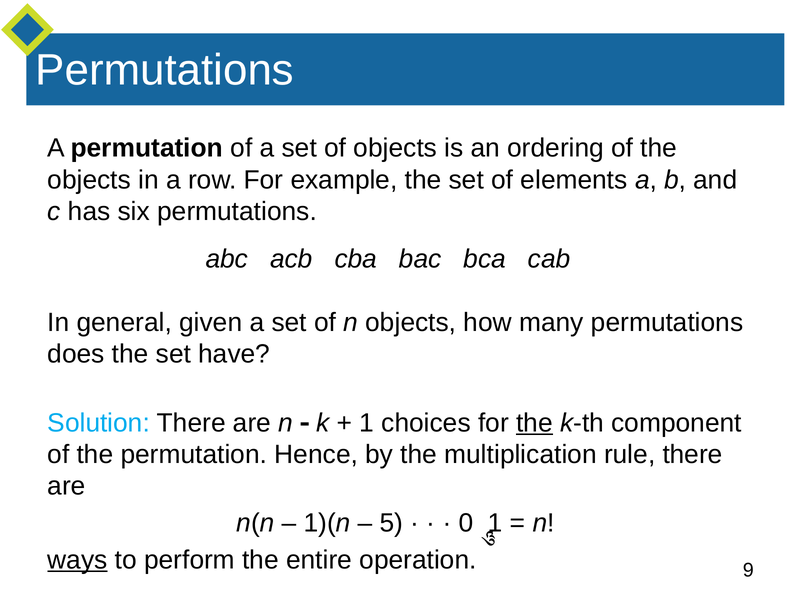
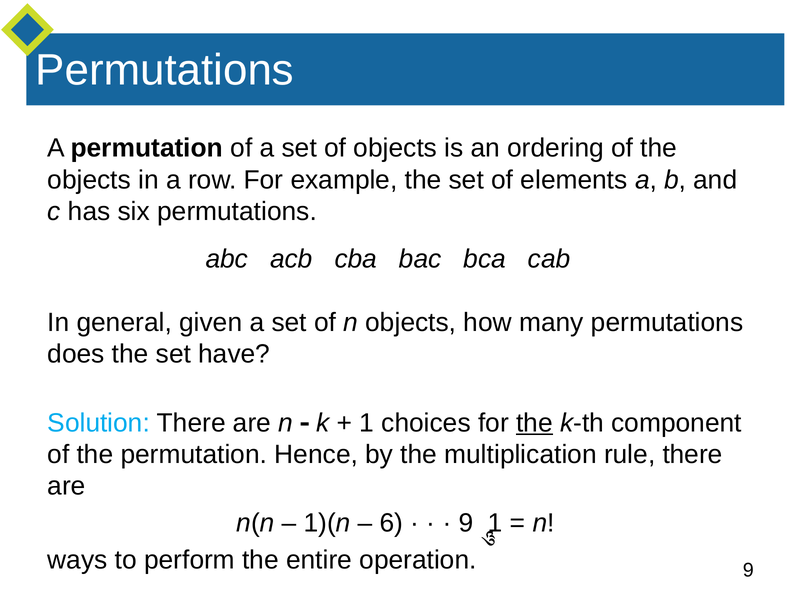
5: 5 -> 6 (391, 522)
0: 0 -> 9 (466, 522)
ways underline: present -> none (77, 559)
